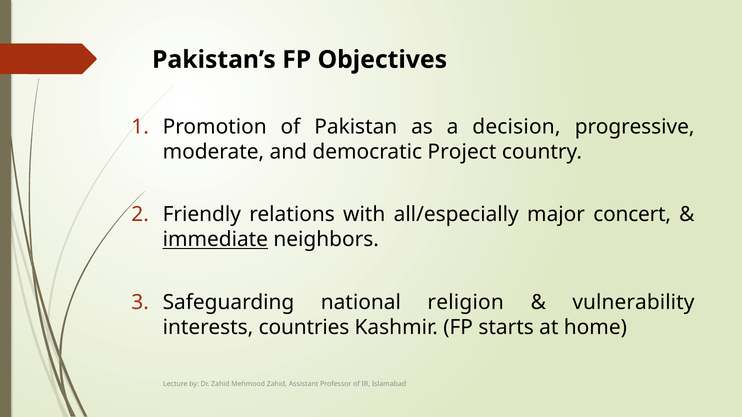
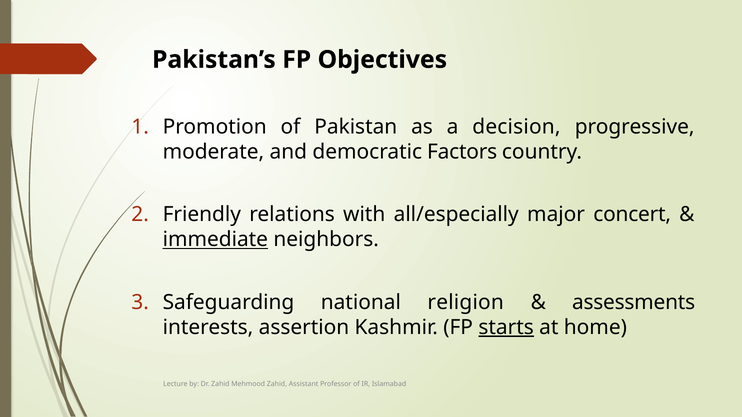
Project: Project -> Factors (462, 152)
vulnerability: vulnerability -> assessments (634, 303)
countries: countries -> assertion (304, 328)
starts underline: none -> present (506, 328)
